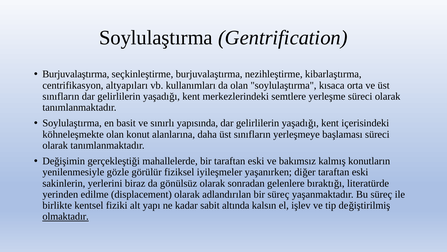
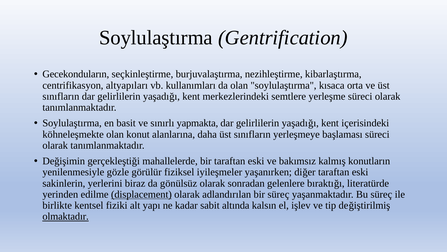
Burjuvalaştırma: Burjuvalaştırma -> Gecekonduların (76, 74)
yapısında: yapısında -> yapmakta (197, 123)
displacement underline: none -> present (141, 194)
